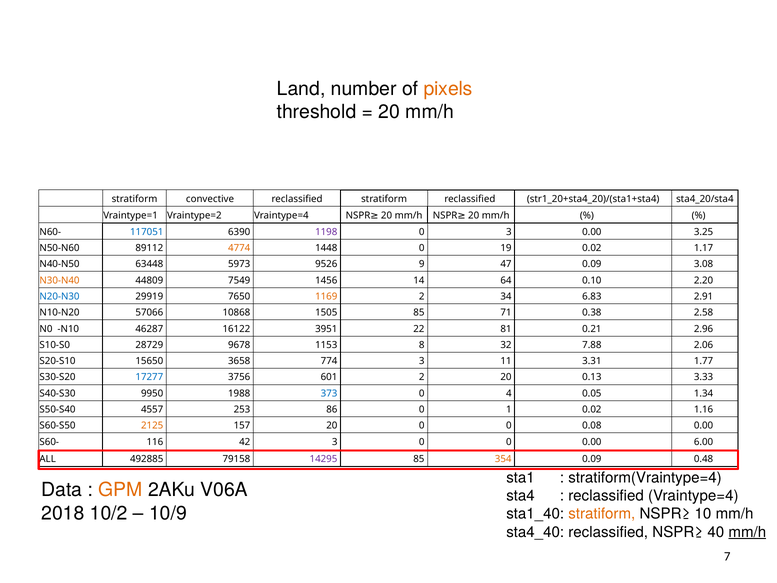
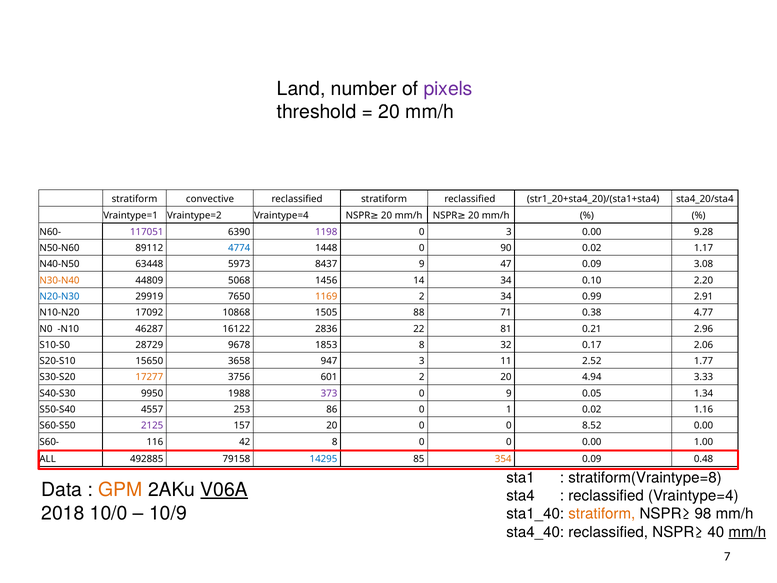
pixels colour: orange -> purple (448, 89)
117051 colour: blue -> purple (147, 232)
3.25: 3.25 -> 9.28 (704, 232)
4774 colour: orange -> blue (239, 248)
19: 19 -> 90 (506, 248)
9526: 9526 -> 8437 (326, 264)
7549: 7549 -> 5068 (239, 280)
14 64: 64 -> 34 (506, 280)
6.83: 6.83 -> 0.99 (592, 296)
57066: 57066 -> 17092 (149, 313)
1505 85: 85 -> 88 (419, 313)
2.58: 2.58 -> 4.77 (704, 313)
3951: 3951 -> 2836 (326, 329)
1153: 1153 -> 1853 (326, 345)
7.88: 7.88 -> 0.17 (592, 345)
774: 774 -> 947 (329, 361)
3.31: 3.31 -> 2.52 (592, 361)
17277 colour: blue -> orange (149, 377)
0.13: 0.13 -> 4.94 (592, 377)
373 colour: blue -> purple (329, 393)
0 4: 4 -> 9 (509, 393)
2125 colour: orange -> purple (152, 426)
0.08: 0.08 -> 8.52 (592, 426)
42 3: 3 -> 8 (335, 442)
6.00: 6.00 -> 1.00 (704, 442)
14295 colour: purple -> blue (323, 459)
stratiform(Vraintype=4: stratiform(Vraintype=4 -> stratiform(Vraintype=8 (645, 477)
V06A underline: none -> present (224, 490)
10/2: 10/2 -> 10/0 (109, 513)
10: 10 -> 98 (703, 514)
